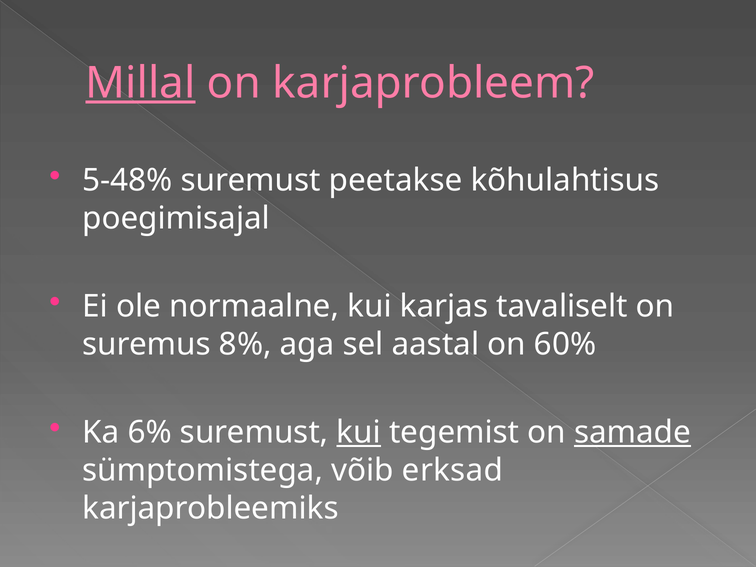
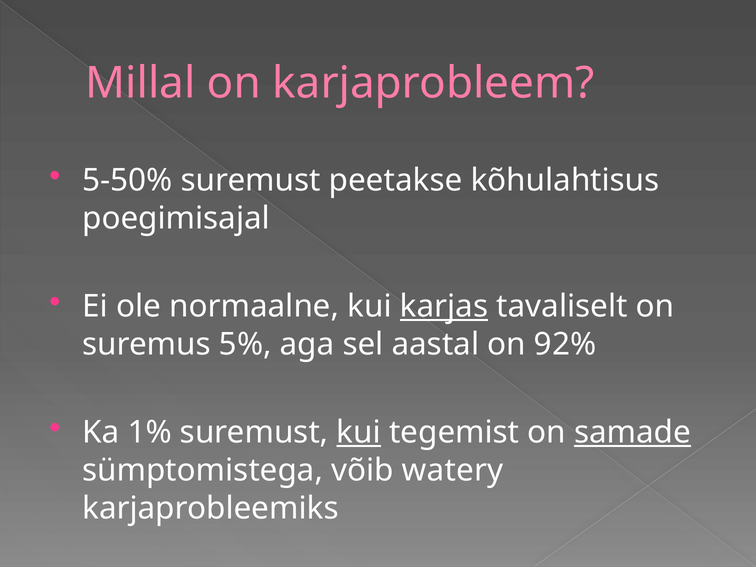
Millal underline: present -> none (140, 83)
5-48%: 5-48% -> 5-50% (127, 180)
karjas underline: none -> present (444, 307)
8%: 8% -> 5% (245, 344)
60%: 60% -> 92% (565, 344)
6%: 6% -> 1% (150, 433)
erksad: erksad -> watery (453, 470)
